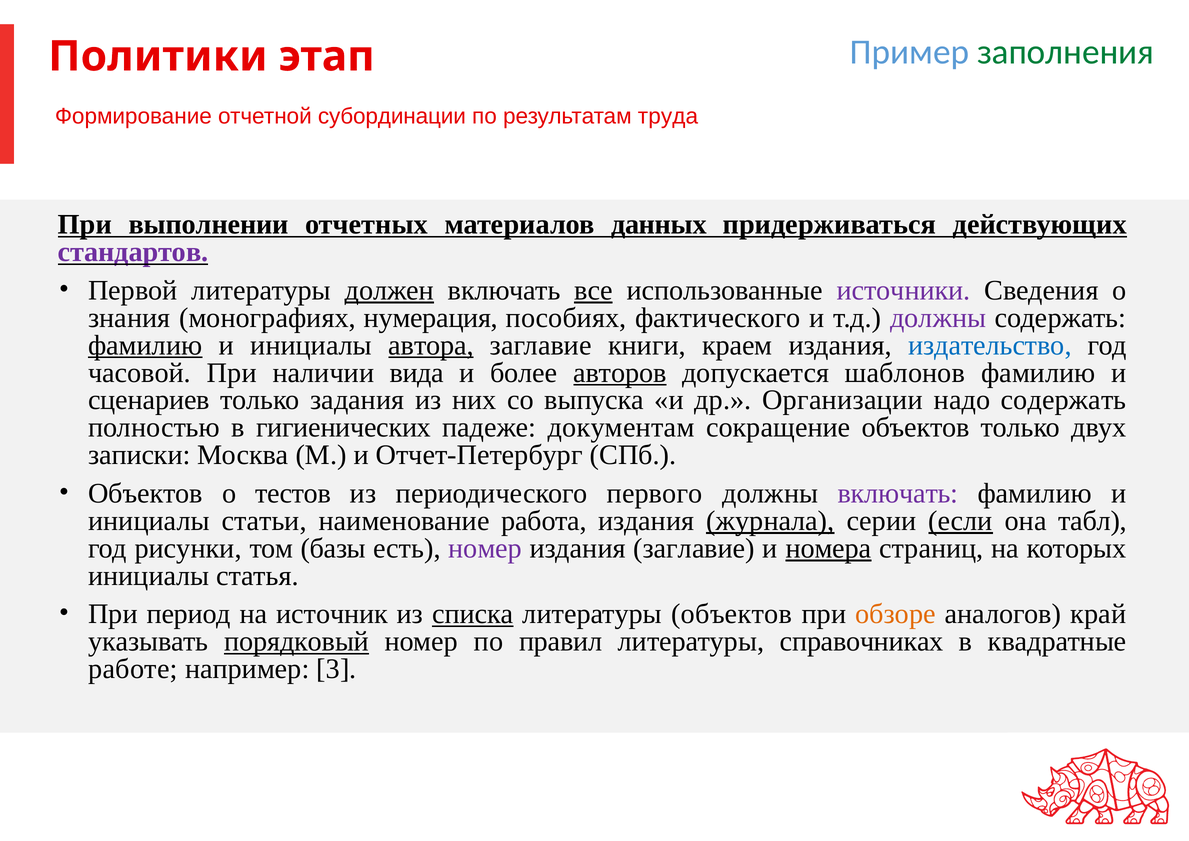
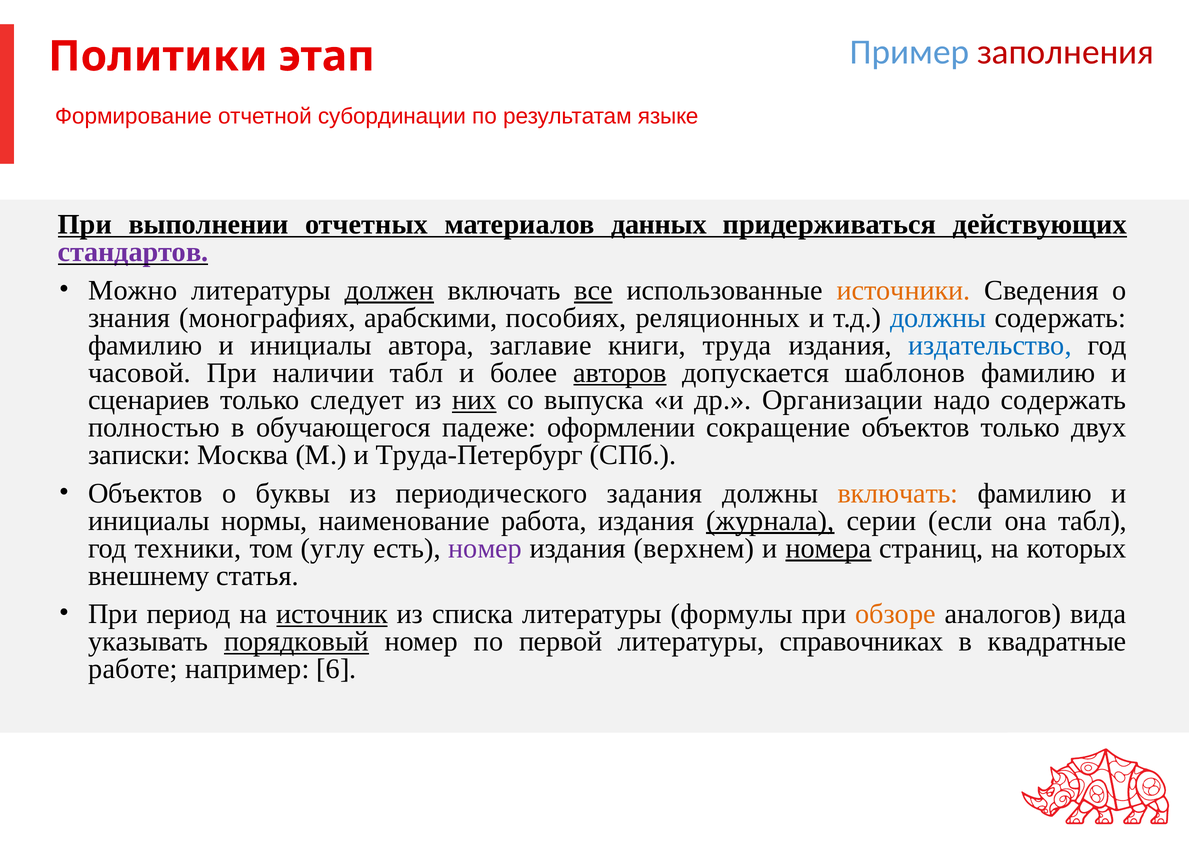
заполнения colour: green -> red (1066, 52)
труда: труда -> языке (668, 116)
Первой: Первой -> Можно (133, 290)
источники colour: purple -> orange (904, 290)
нумерация: нумерация -> арабскими (431, 318)
фактического: фактического -> реляционных (718, 318)
должны colour: purple -> blue (938, 318)
фамилию underline: present -> none (145, 345)
автора underline: present -> none (431, 345)
краем: краем -> труда (737, 345)
наличии вида: вида -> табл (417, 373)
задания: задания -> следует (357, 400)
них underline: none -> present (474, 400)
гигиенических: гигиенических -> обучающегося (343, 428)
документам: документам -> оформлении (621, 428)
Отчет-Петербург: Отчет-Петербург -> Труда-Петербург (479, 455)
тестов: тестов -> буквы (293, 493)
первого: первого -> задания (655, 493)
включать colour: purple -> orange (898, 493)
статьи: статьи -> нормы (264, 521)
если underline: present -> none (960, 521)
рисунки: рисунки -> техники (188, 548)
базы: базы -> углу (333, 548)
издания заглавие: заглавие -> верхнем (694, 548)
инициалы: инициалы -> внешнему (149, 576)
источник underline: none -> present (332, 614)
списка underline: present -> none (473, 614)
литературы объектов: объектов -> формулы (732, 614)
край: край -> вида (1098, 614)
правил: правил -> первой (561, 641)
3: 3 -> 6 (336, 669)
